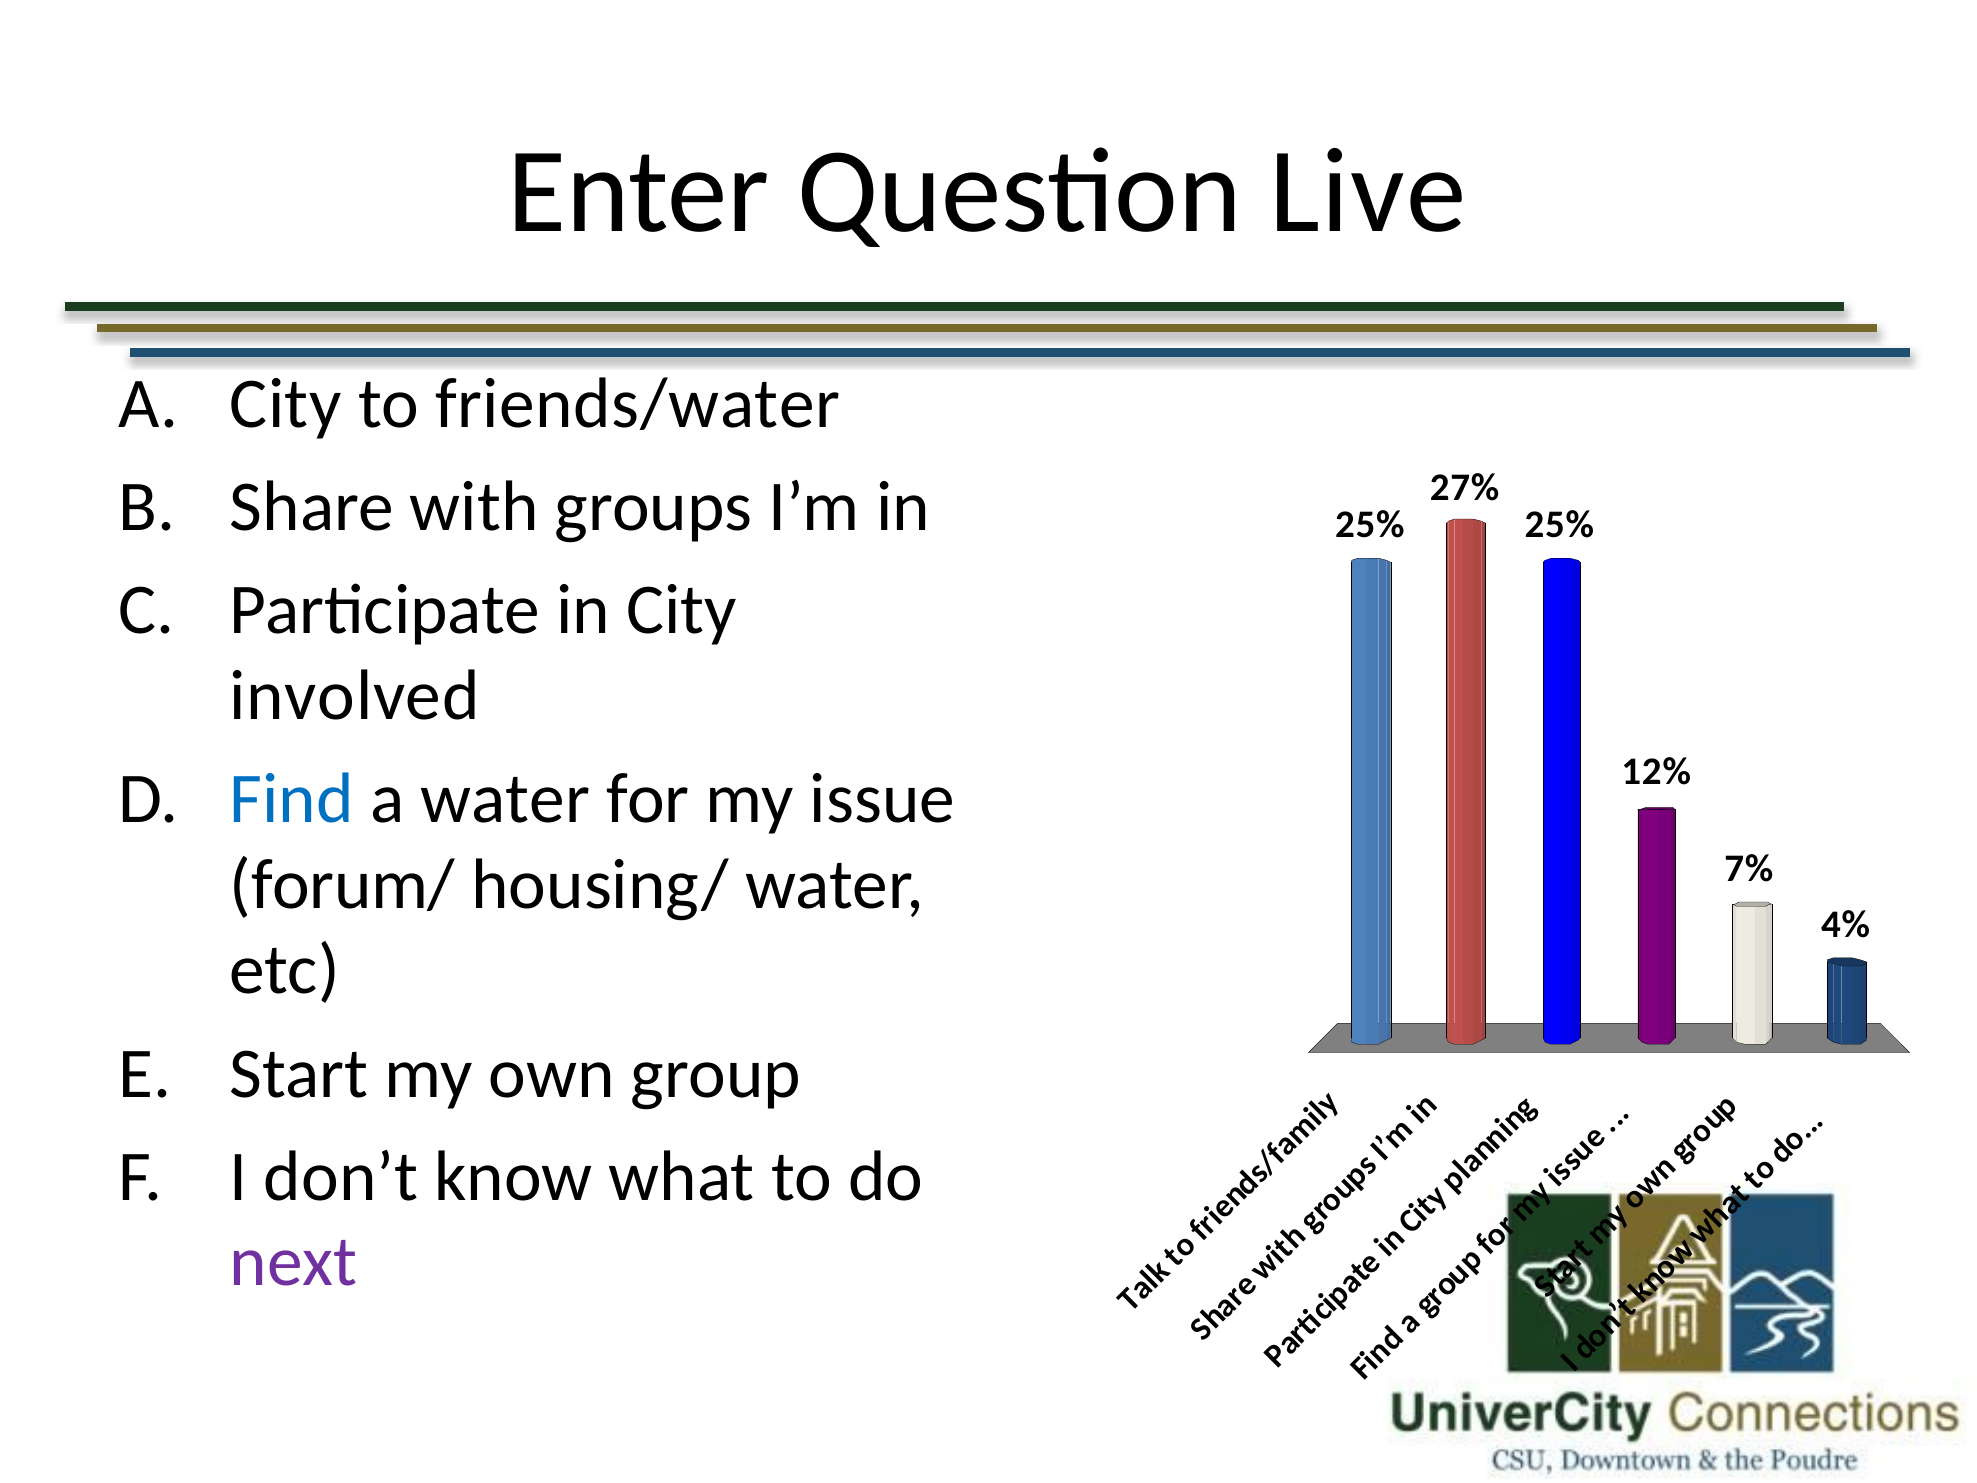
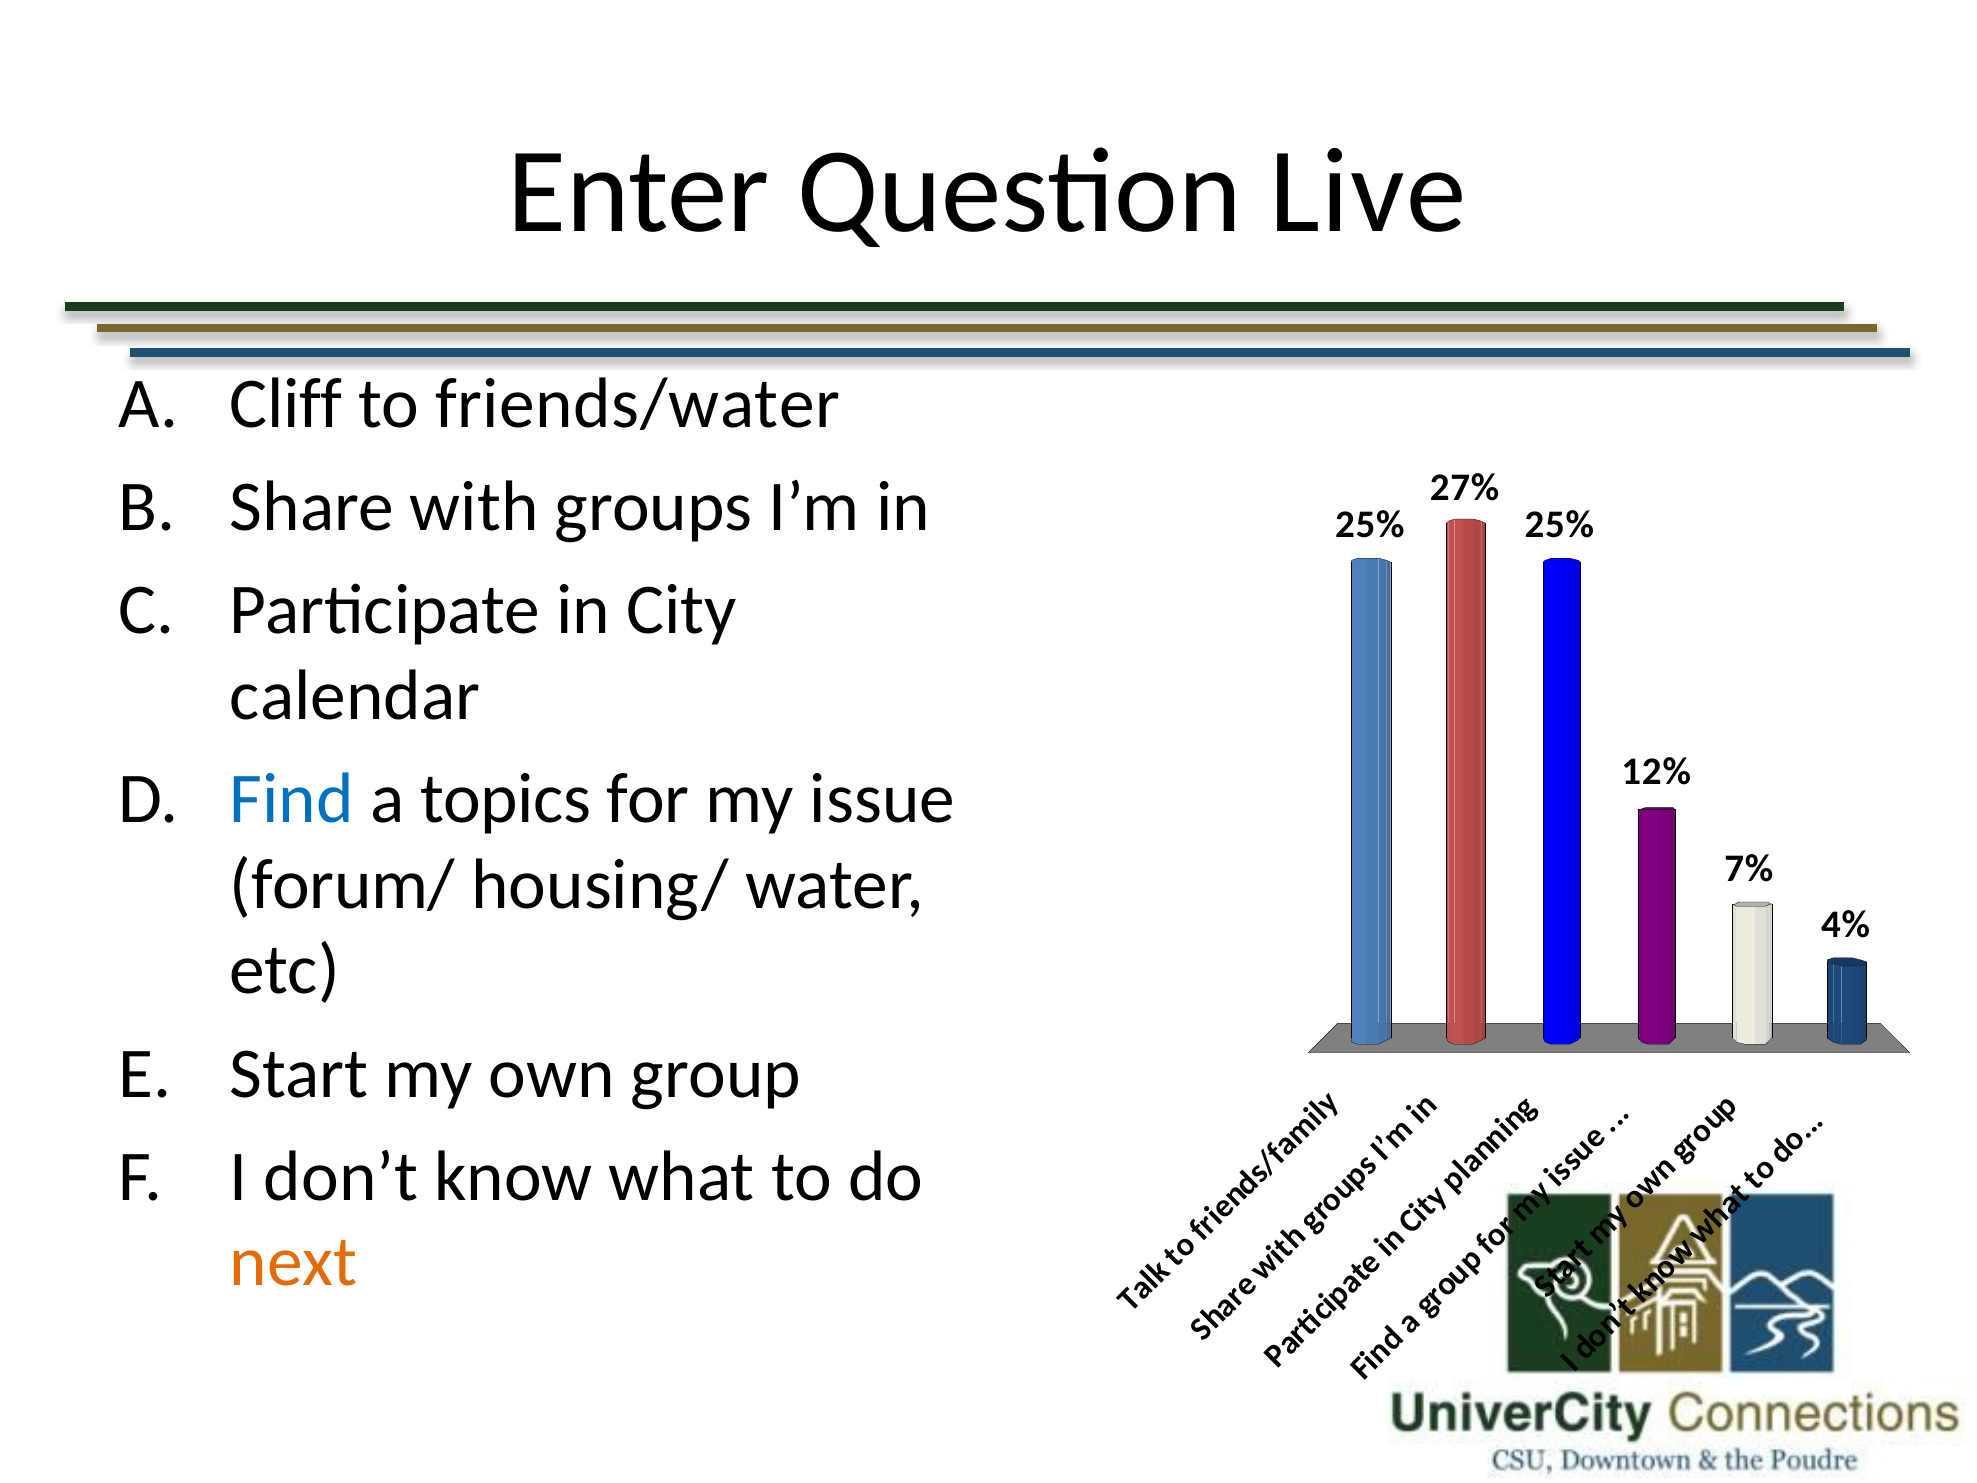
A City: City -> Cliff (286, 404)
involved: involved -> calendar (355, 696)
a water: water -> topics (506, 799)
next colour: purple -> orange (293, 1262)
